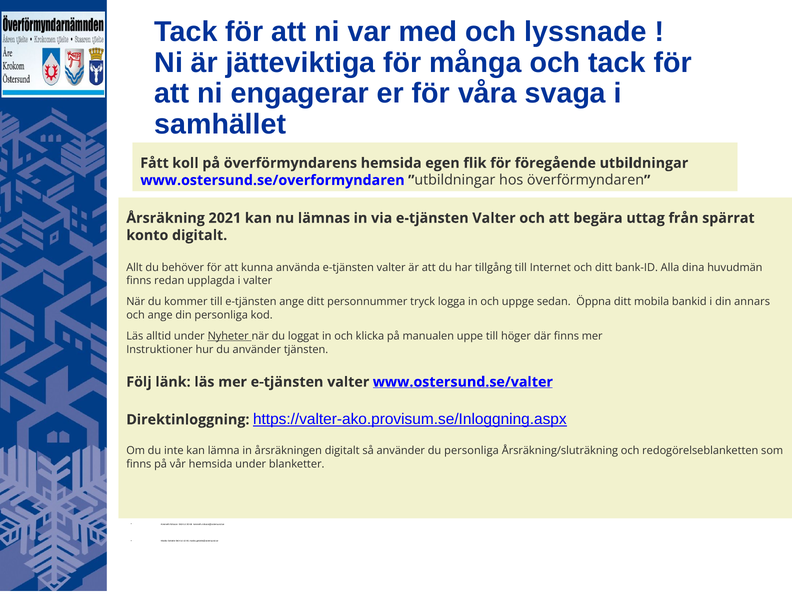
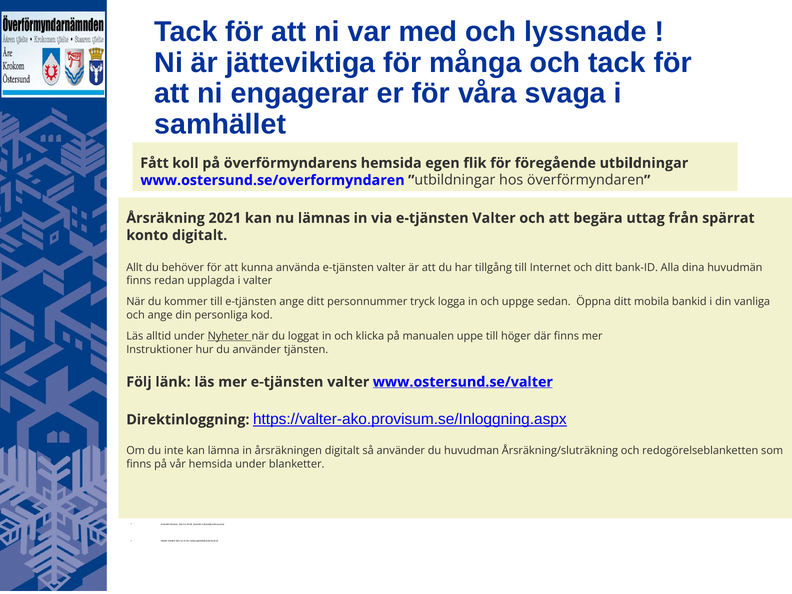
annars: annars -> vanliga (752, 302)
du personliga: personliga -> huvudman (472, 451)
